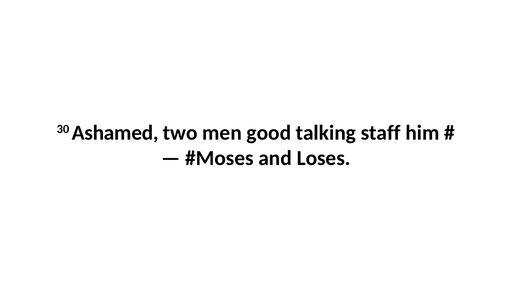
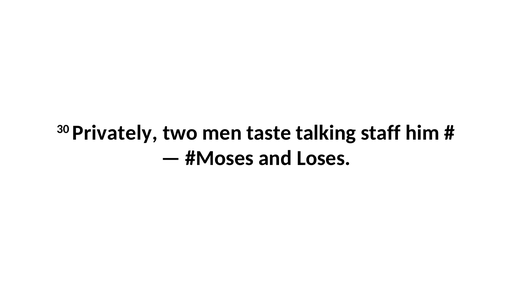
Ashamed: Ashamed -> Privately (115, 133)
good: good -> taste (269, 133)
